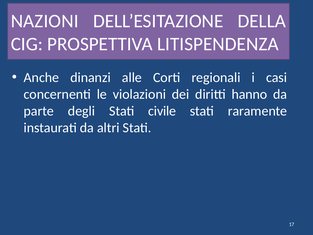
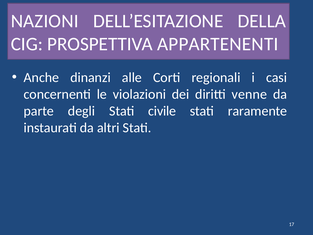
LITISPENDENZA: LITISPENDENZA -> APPARTENENTI (218, 44)
hanno: hanno -> venne (249, 94)
